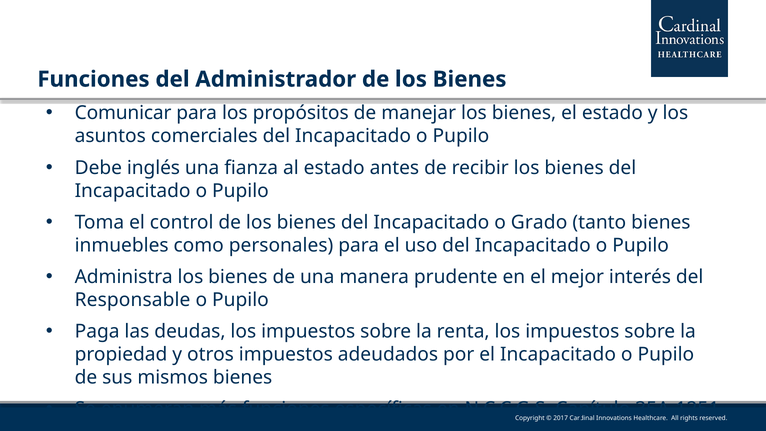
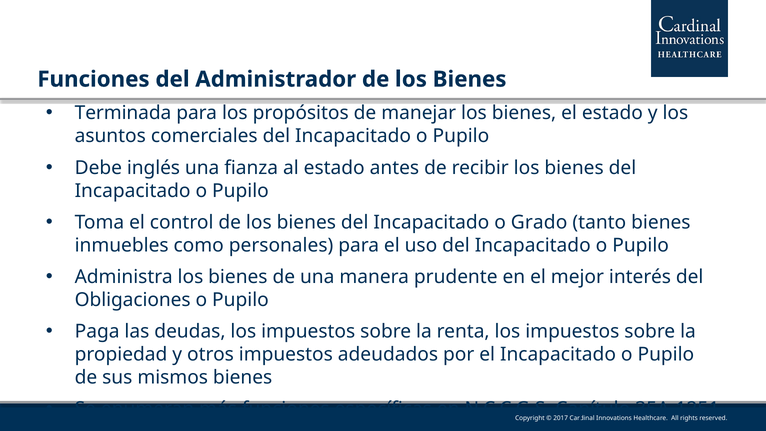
Comunicar: Comunicar -> Terminada (123, 113)
Responsable: Responsable -> Obligaciones (133, 300)
